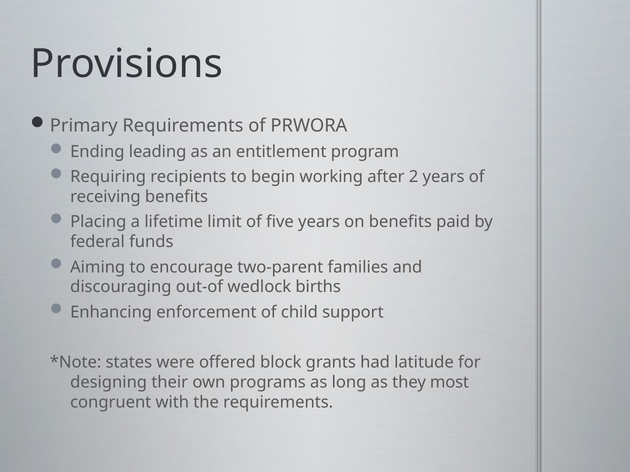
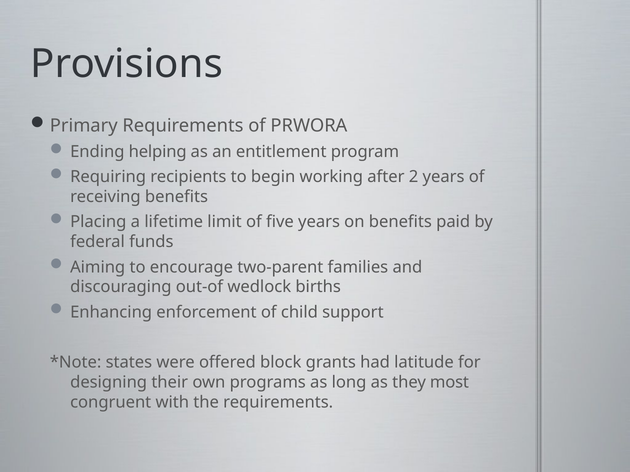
leading: leading -> helping (158, 152)
